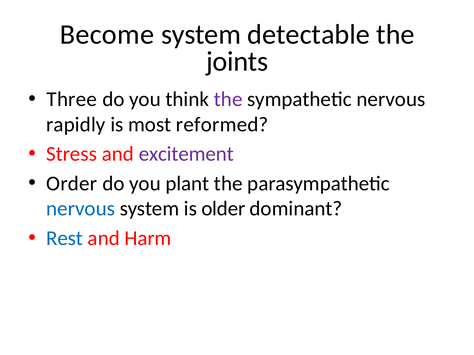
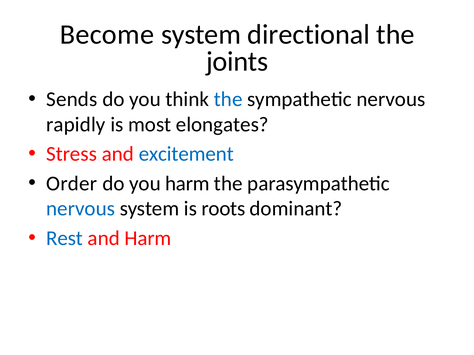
detectable: detectable -> directional (309, 35)
Three: Three -> Sends (72, 99)
the colour: purple -> blue (228, 99)
reformed: reformed -> elongates (222, 125)
excitement colour: purple -> blue (186, 154)
you plant: plant -> harm (187, 184)
older: older -> roots (223, 209)
